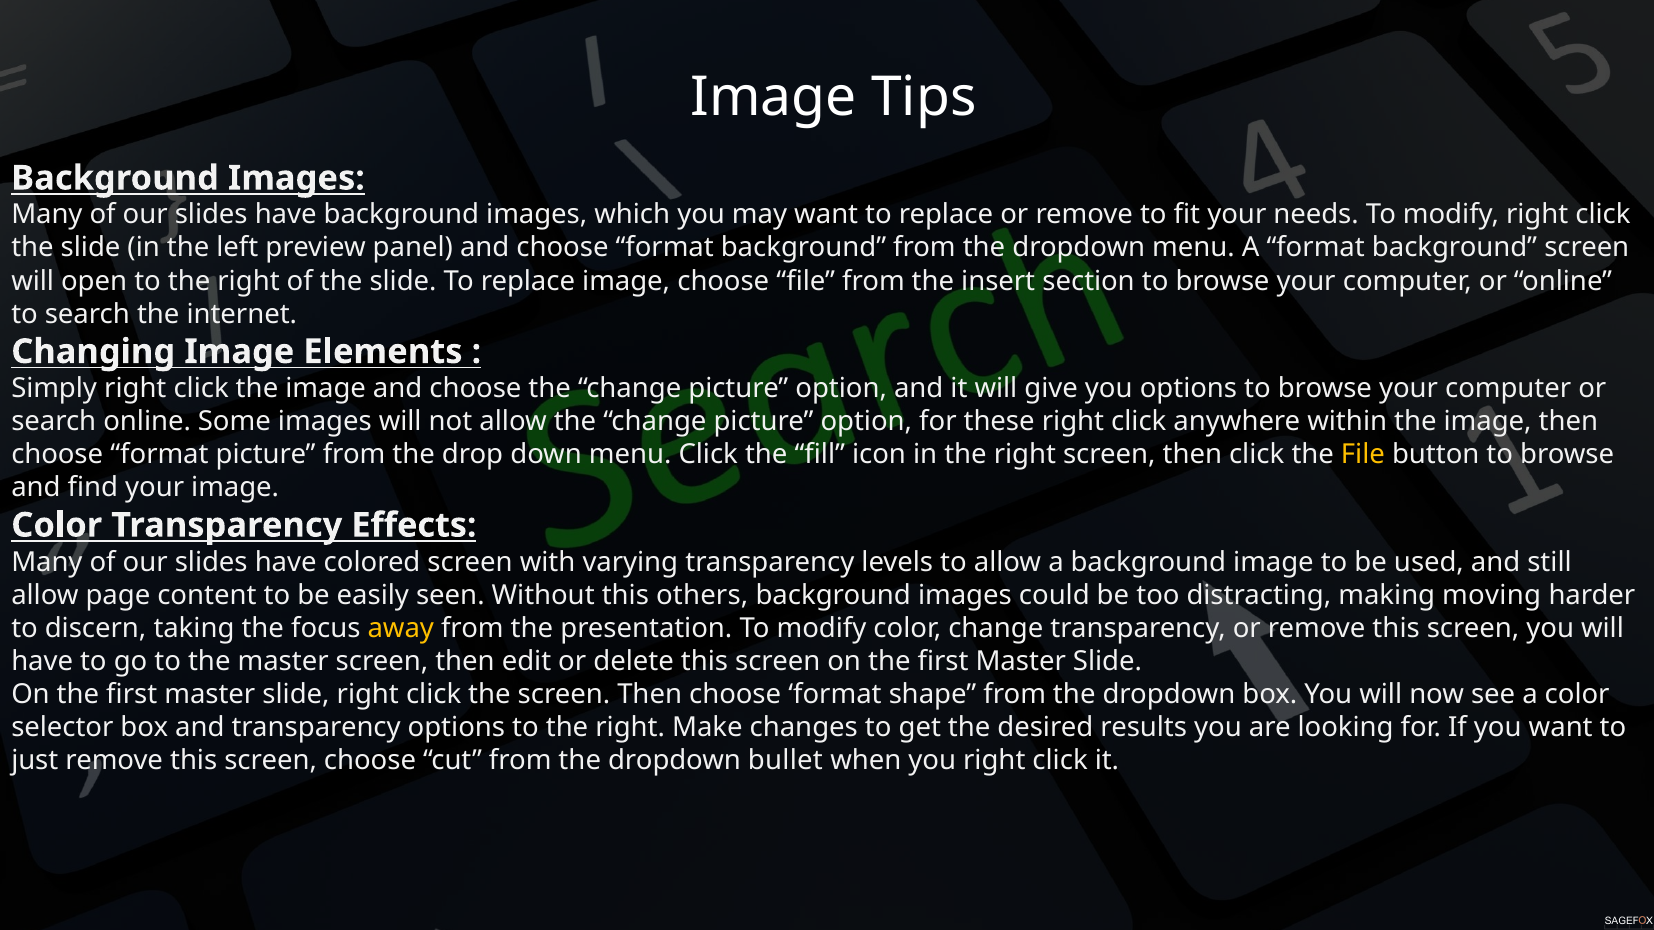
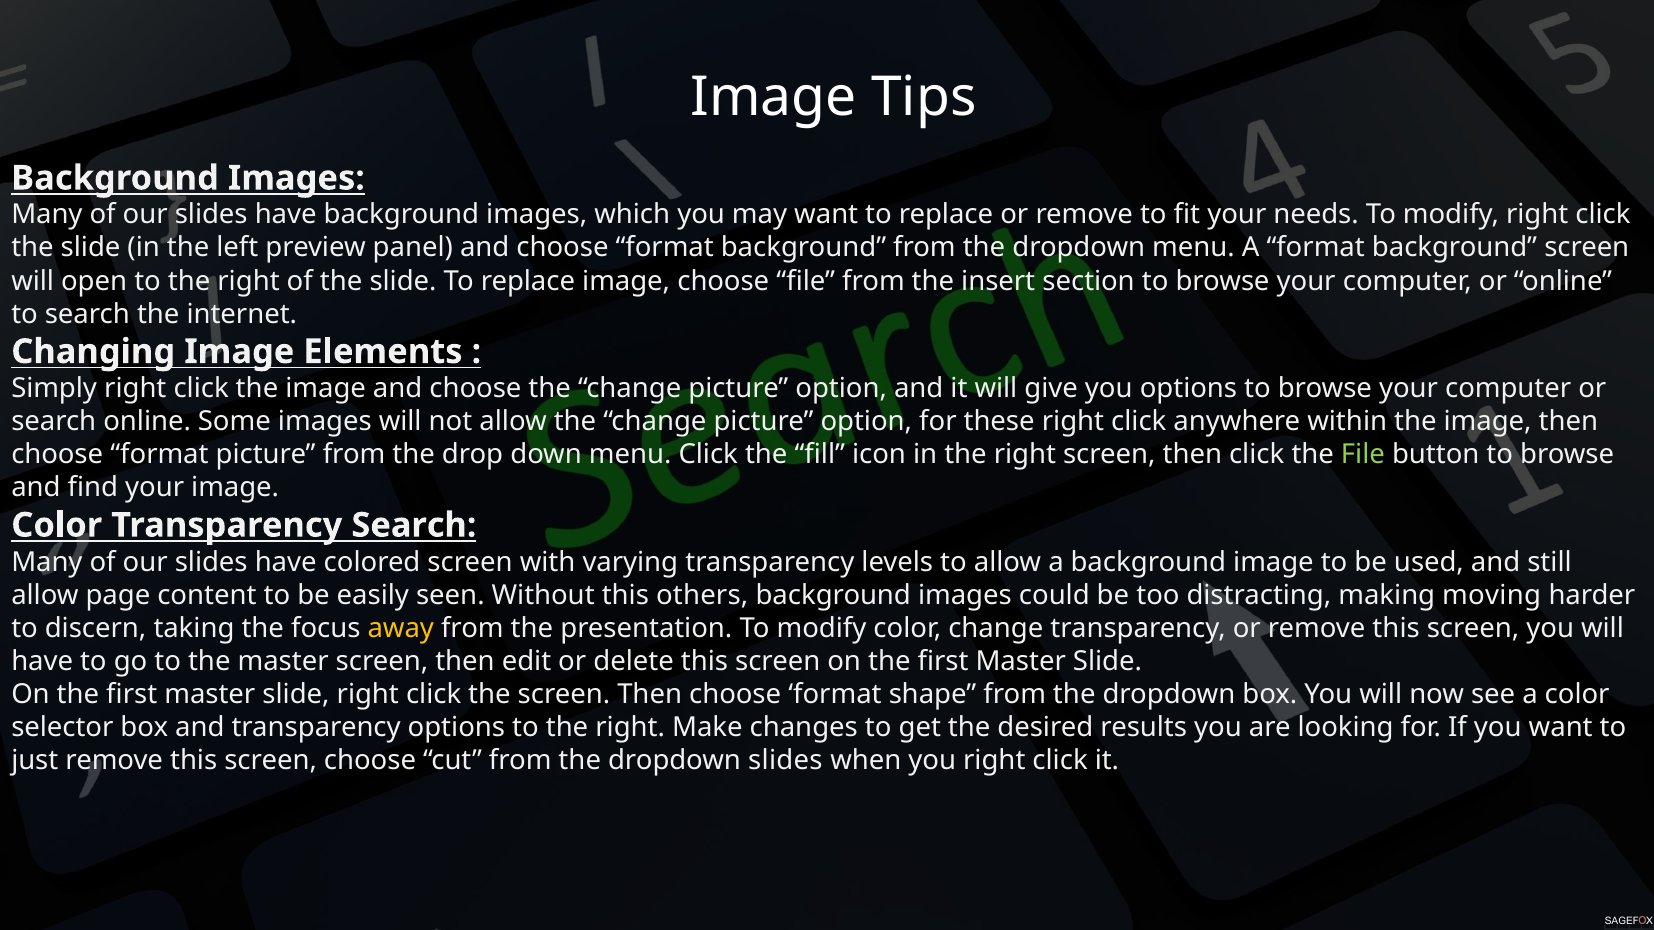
File colour: yellow -> light green (1363, 455)
Transparency Effects: Effects -> Search (414, 525)
dropdown bullet: bullet -> slides (785, 761)
